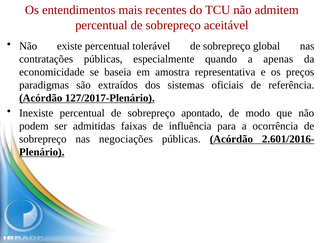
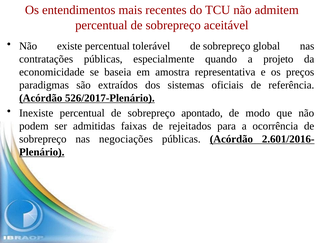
apenas: apenas -> projeto (278, 59)
127/2017-Plenário: 127/2017-Plenário -> 526/2017-Plenário (110, 98)
influência: influência -> rejeitados (190, 126)
